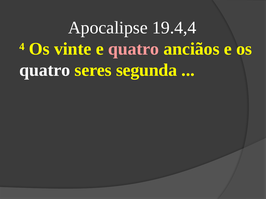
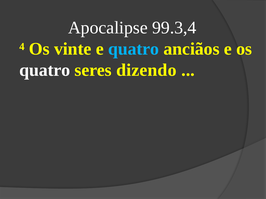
19.4,4: 19.4,4 -> 99.3,4 (174, 28)
quatro colour: pink -> light blue (134, 49)
segunda: segunda -> dizendo (146, 70)
